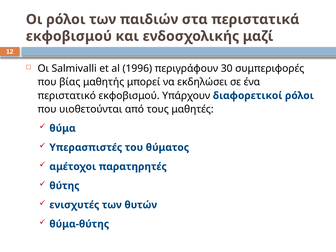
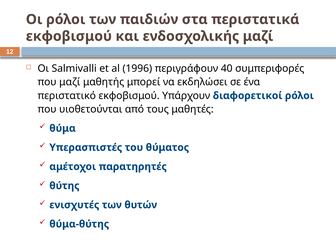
30: 30 -> 40 (227, 69)
που βίας: βίας -> μαζί (70, 82)
